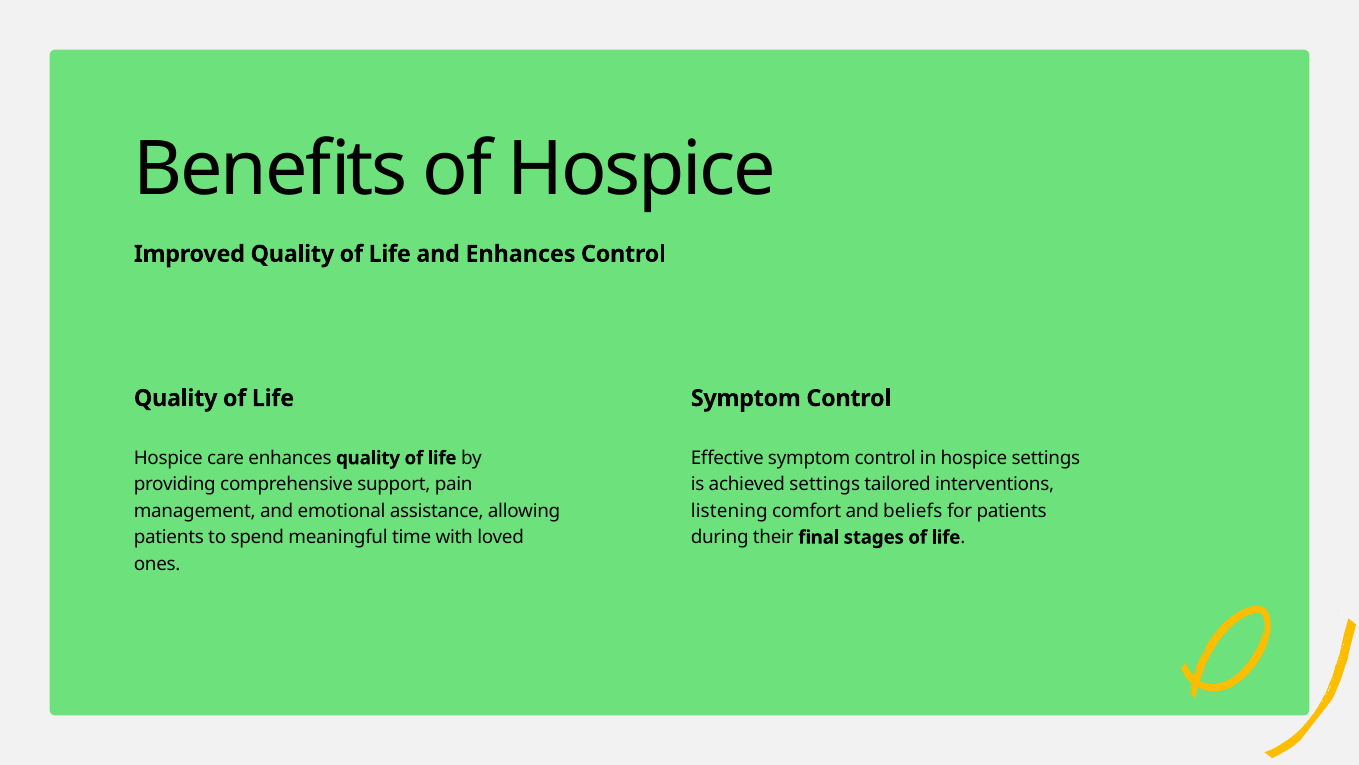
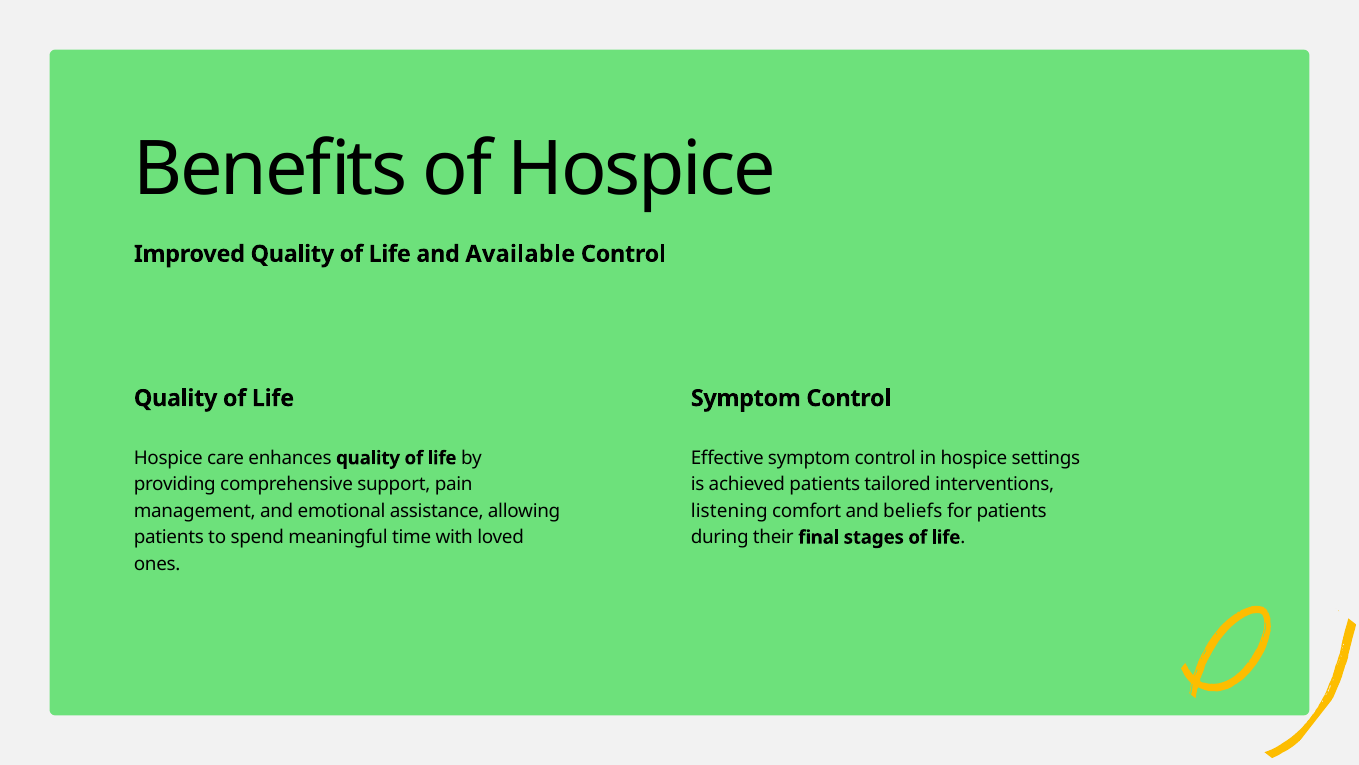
and Enhances: Enhances -> Available (520, 254)
achieved settings: settings -> patients (825, 484)
